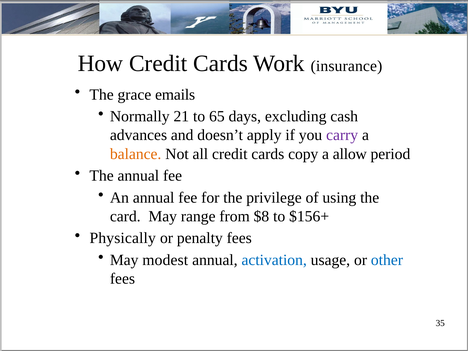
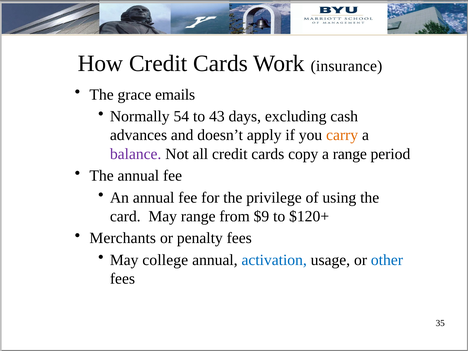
21: 21 -> 54 (181, 116)
65: 65 -> 43 (217, 116)
carry colour: purple -> orange (342, 135)
balance colour: orange -> purple (136, 154)
a allow: allow -> range (350, 154)
$8: $8 -> $9 (261, 216)
$156+: $156+ -> $120+ (309, 216)
Physically: Physically -> Merchants (123, 238)
modest: modest -> college (165, 260)
